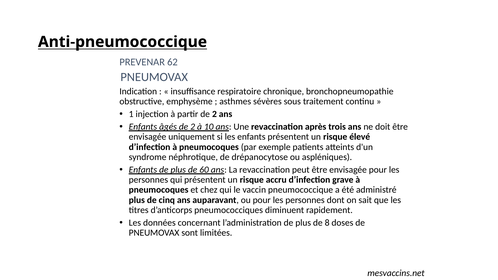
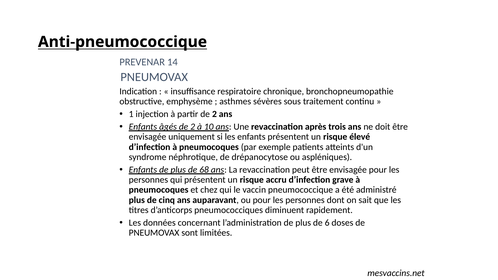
62: 62 -> 14 (172, 62)
60: 60 -> 68 (204, 170)
8: 8 -> 6 (327, 223)
